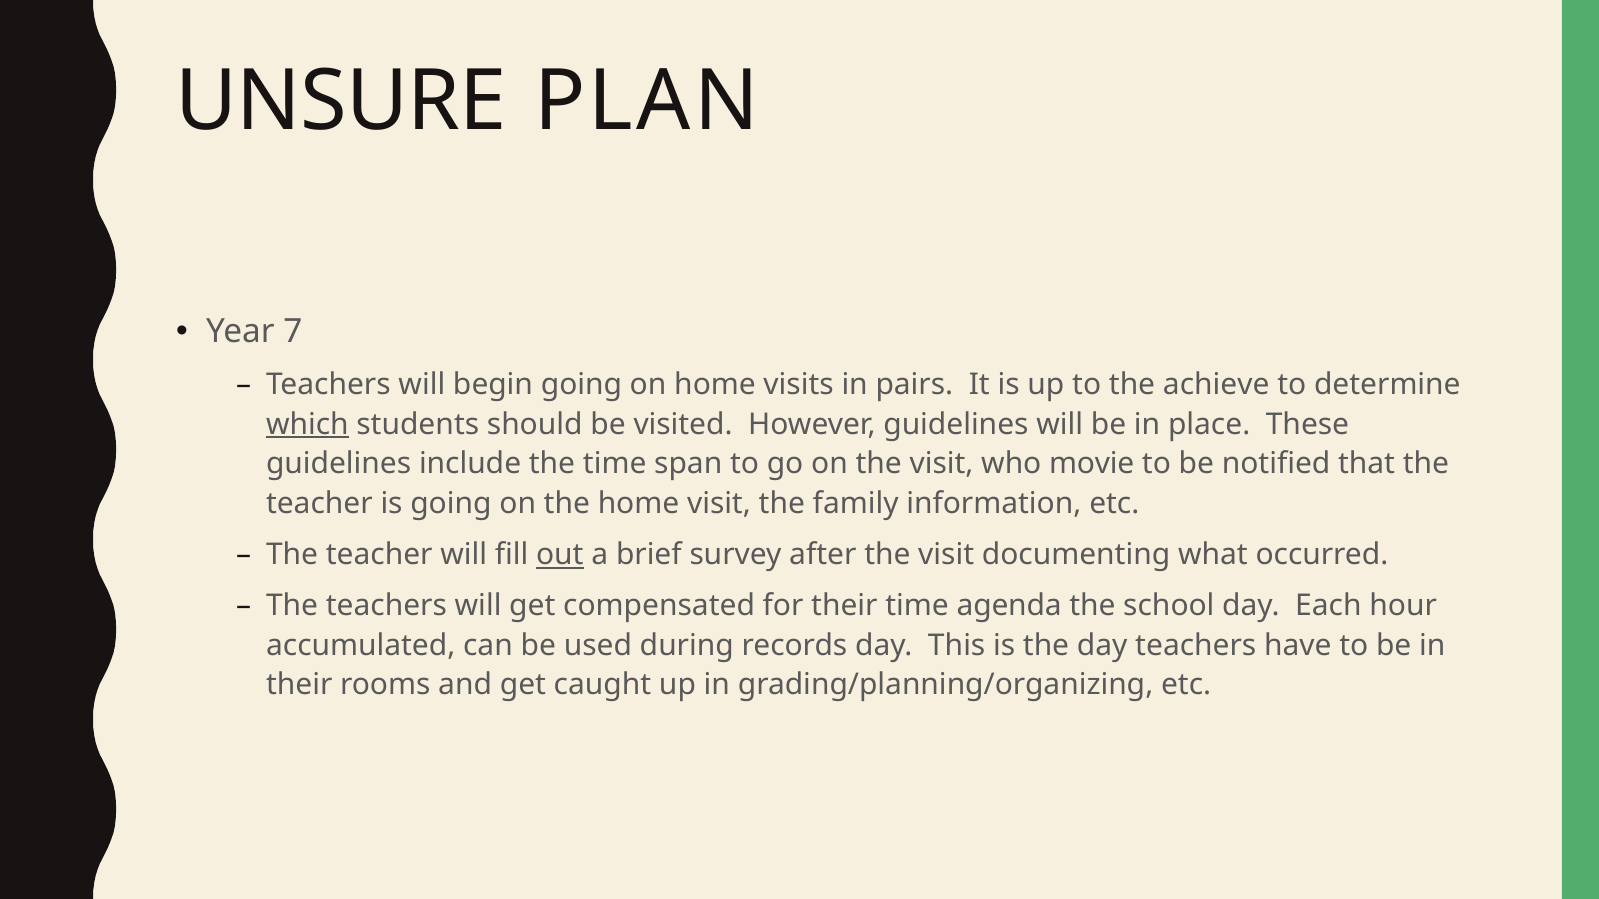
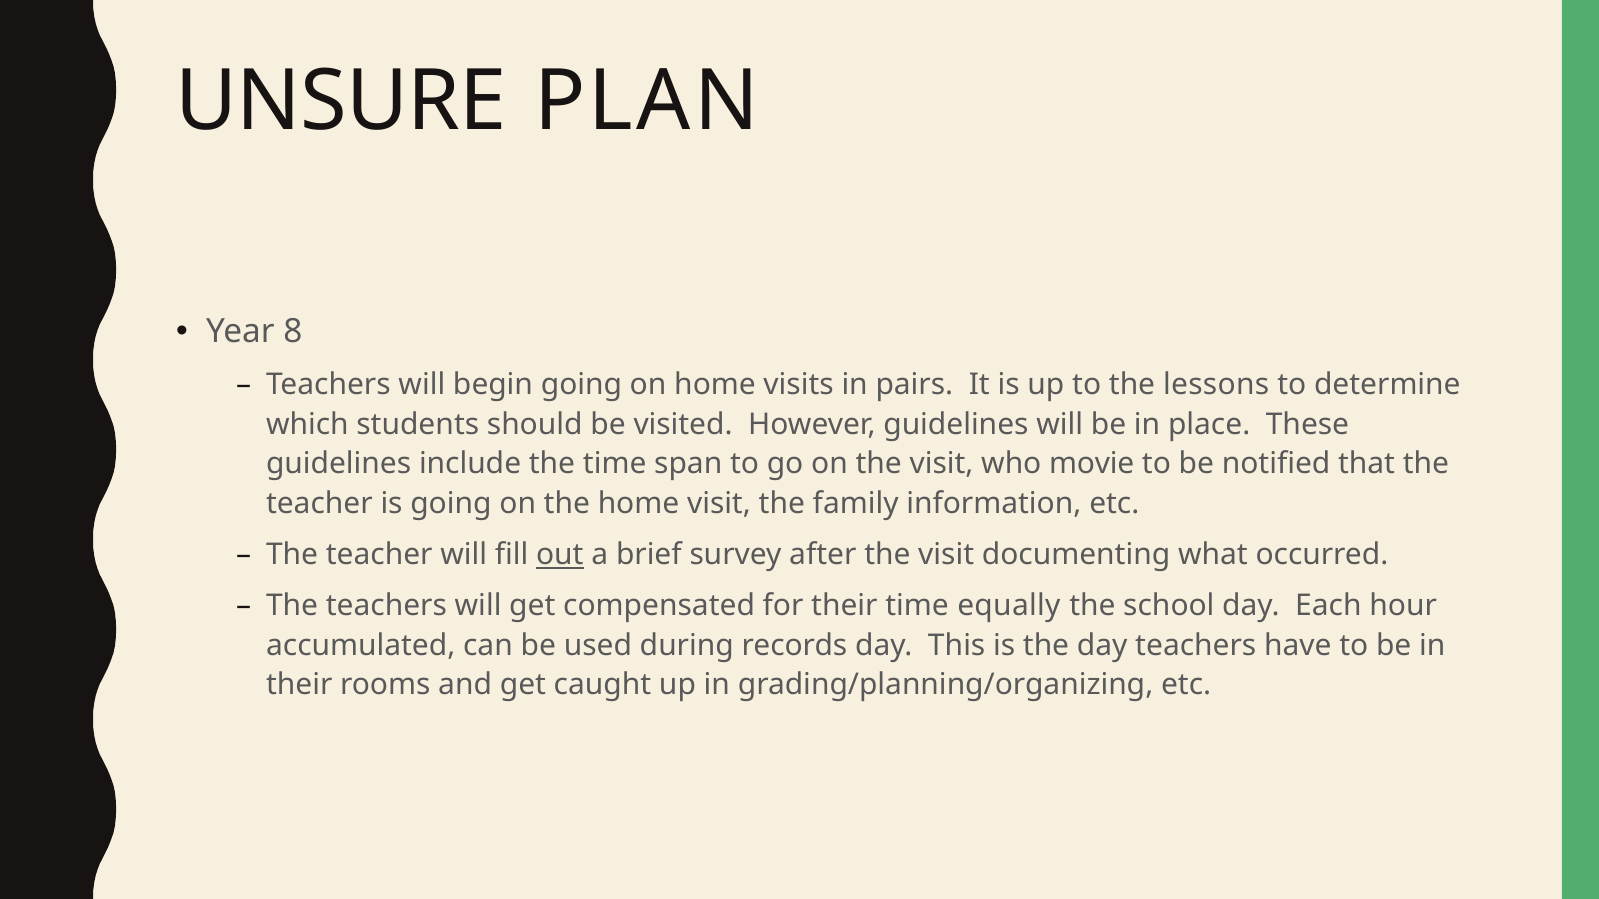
7: 7 -> 8 (293, 332)
achieve: achieve -> lessons (1216, 385)
which underline: present -> none (307, 425)
agenda: agenda -> equally (1009, 606)
